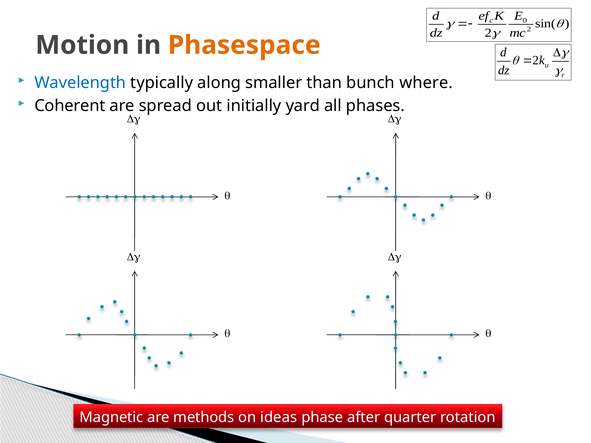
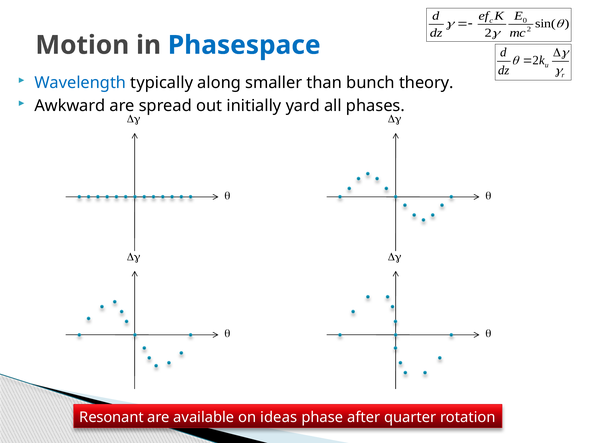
Phasespace colour: orange -> blue (244, 45)
where: where -> theory (426, 83)
Coherent: Coherent -> Awkward (70, 106)
Magnetic: Magnetic -> Resonant (112, 417)
methods: methods -> available (204, 417)
